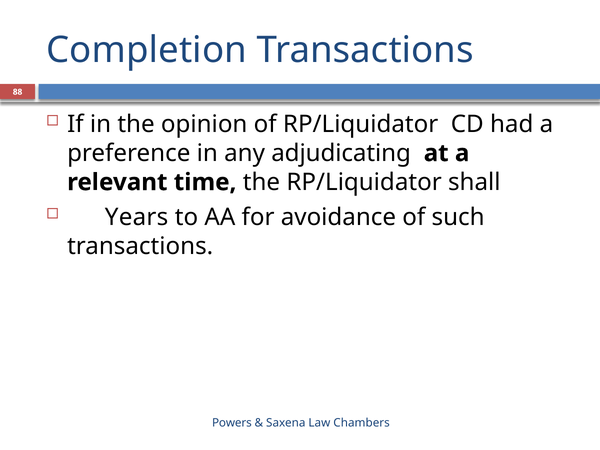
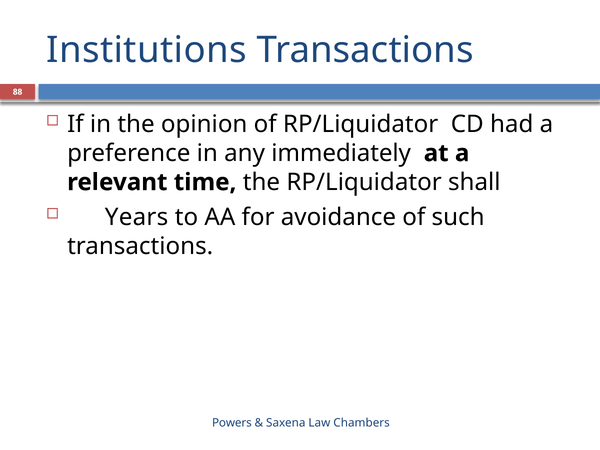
Completion: Completion -> Institutions (146, 50)
adjudicating: adjudicating -> immediately (341, 153)
